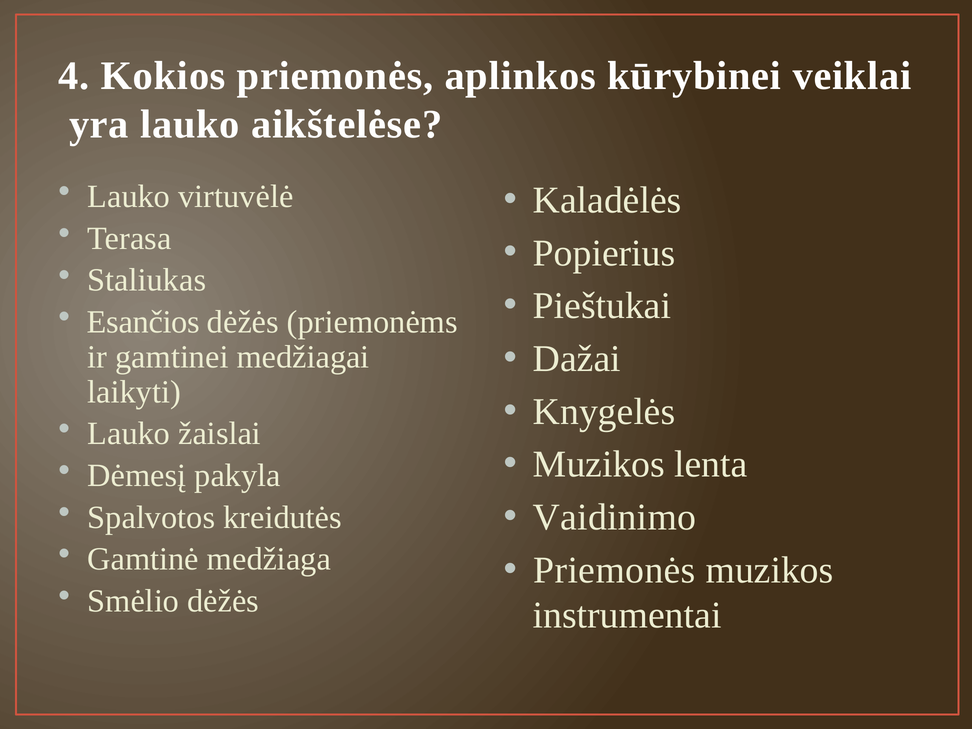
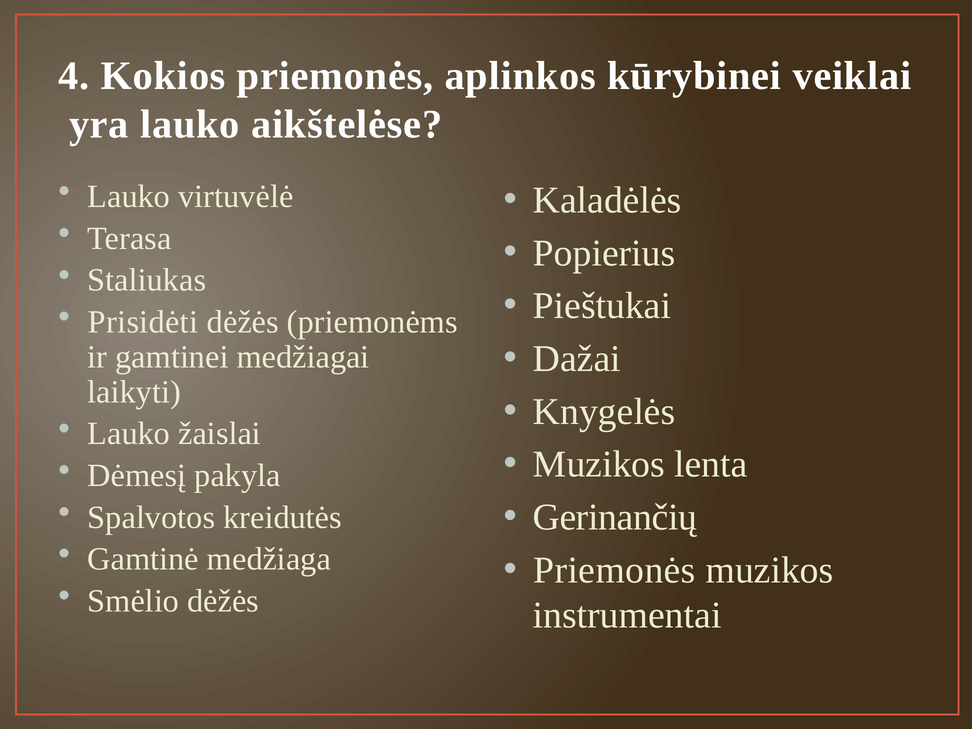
Esančios: Esančios -> Prisidėti (143, 322)
Vaidinimo: Vaidinimo -> Gerinančių (615, 517)
